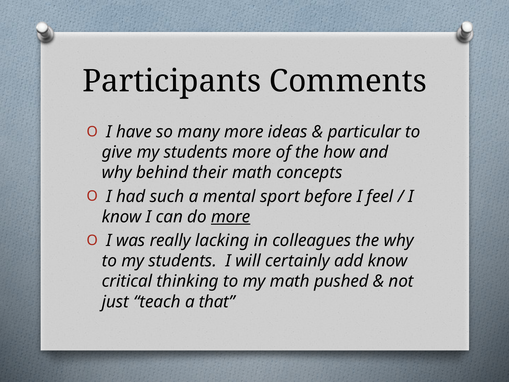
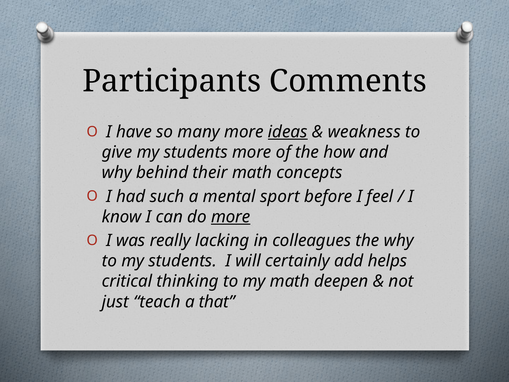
ideas underline: none -> present (288, 132)
particular: particular -> weakness (364, 132)
add know: know -> helps (388, 261)
pushed: pushed -> deepen (341, 281)
